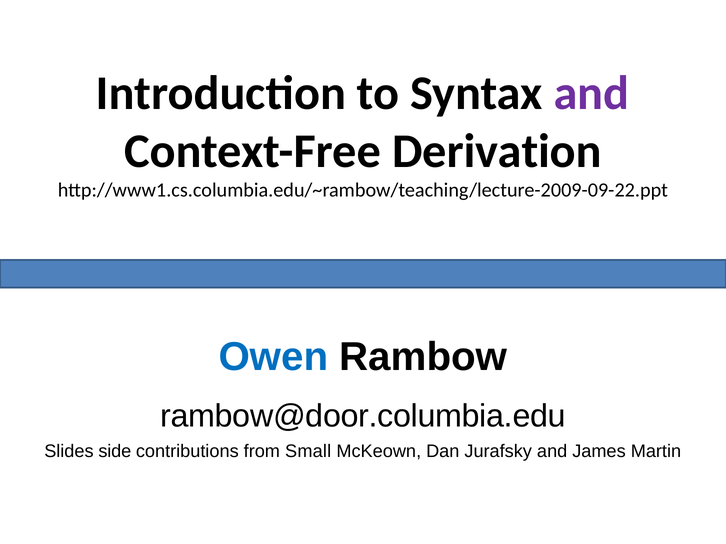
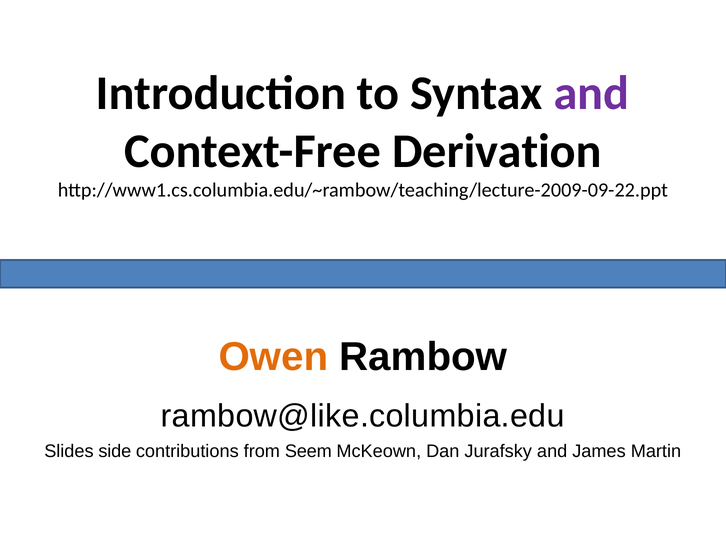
Owen colour: blue -> orange (273, 357)
rambow@door.columbia.edu: rambow@door.columbia.edu -> rambow@like.columbia.edu (363, 416)
Small: Small -> Seem (308, 452)
